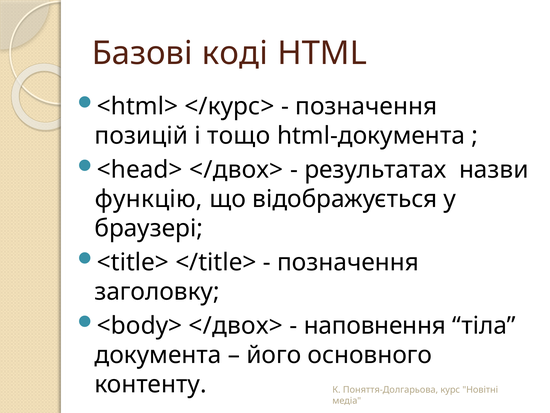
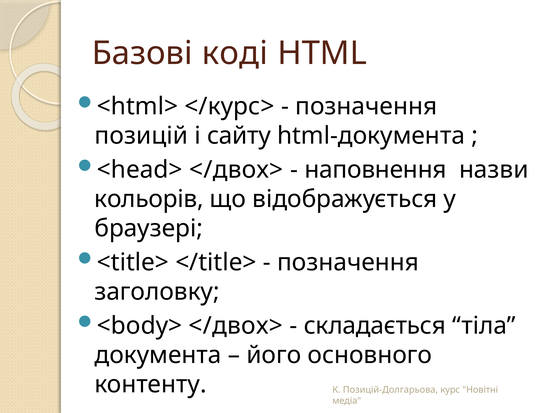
тощо: тощо -> сайту (239, 136)
результатах: результатах -> наповнення (375, 169)
функцію: функцію -> кольорів (149, 199)
наповнення: наповнення -> складається (375, 325)
Поняття-Долгарьова: Поняття-Долгарьова -> Позицій-Долгарьова (390, 389)
